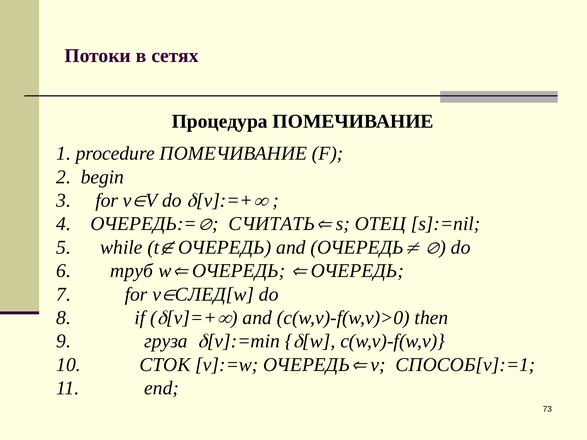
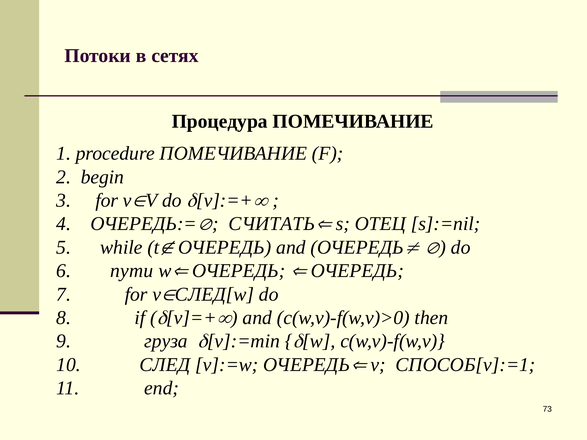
труб: труб -> пути (132, 271)
СТОК: СТОК -> СЛЕД (165, 365)
